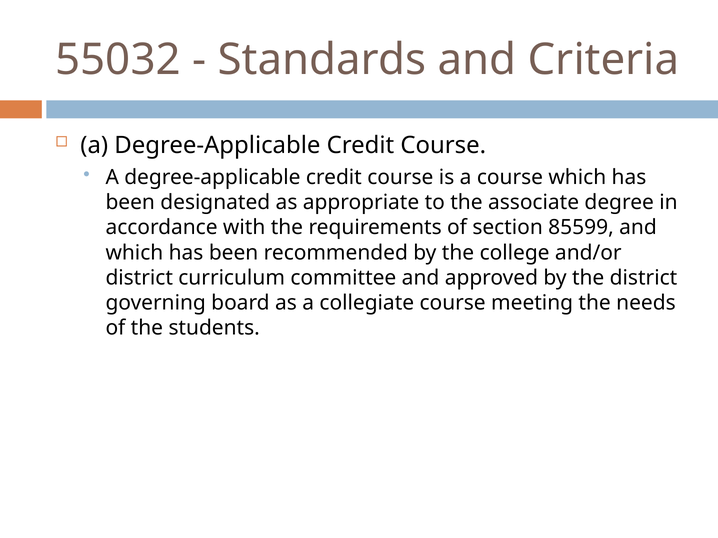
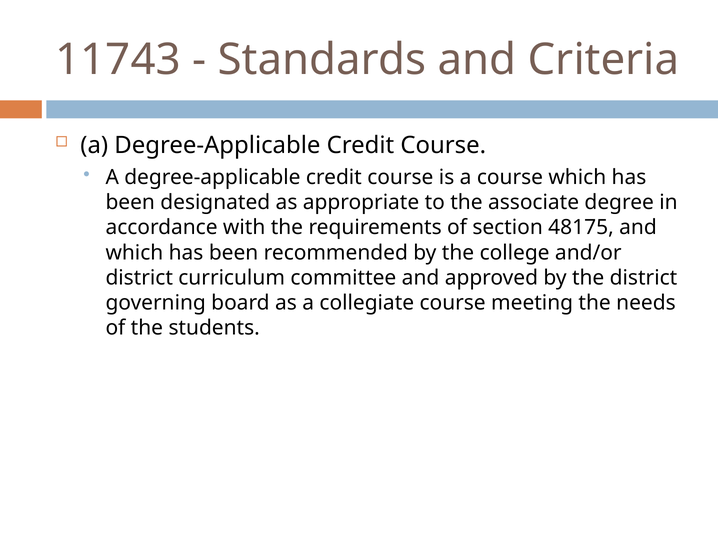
55032: 55032 -> 11743 (118, 60)
85599: 85599 -> 48175 (581, 228)
